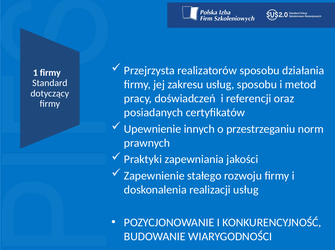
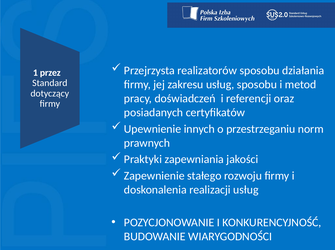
1 firmy: firmy -> przez (50, 73)
